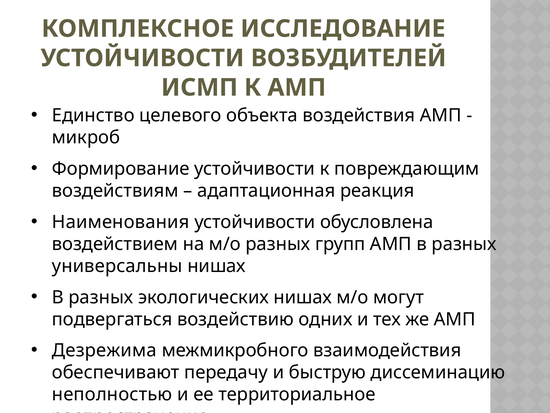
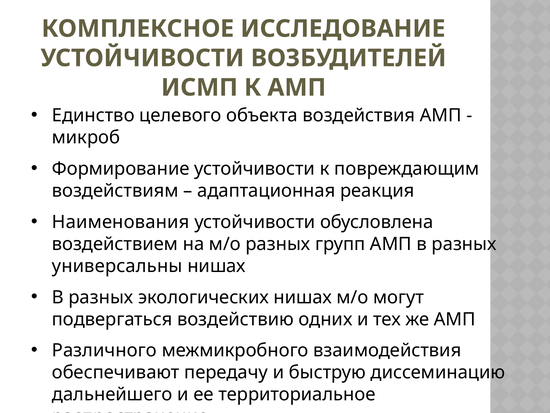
Дезрежима: Дезрежима -> Различного (104, 350)
неполностью: неполностью -> дальнейшего (112, 394)
